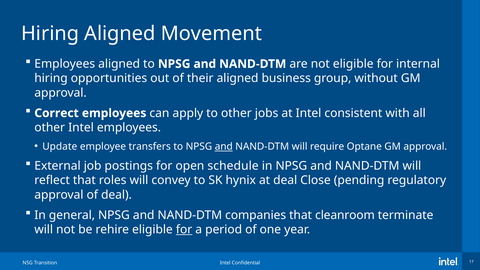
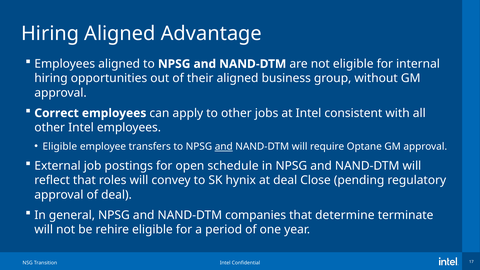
Movement: Movement -> Advantage (211, 33)
Update: Update -> Eligible (60, 147)
cleanroom: cleanroom -> determine (345, 215)
for underline: present -> none (184, 230)
